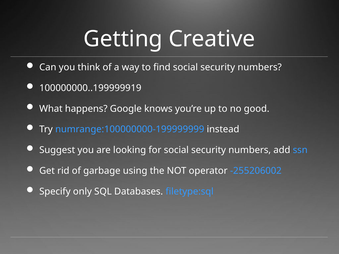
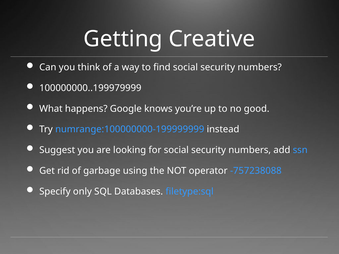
100000000..199999919: 100000000..199999919 -> 100000000..199979999 (90, 88)
-255206002: -255206002 -> -757238088 (256, 171)
